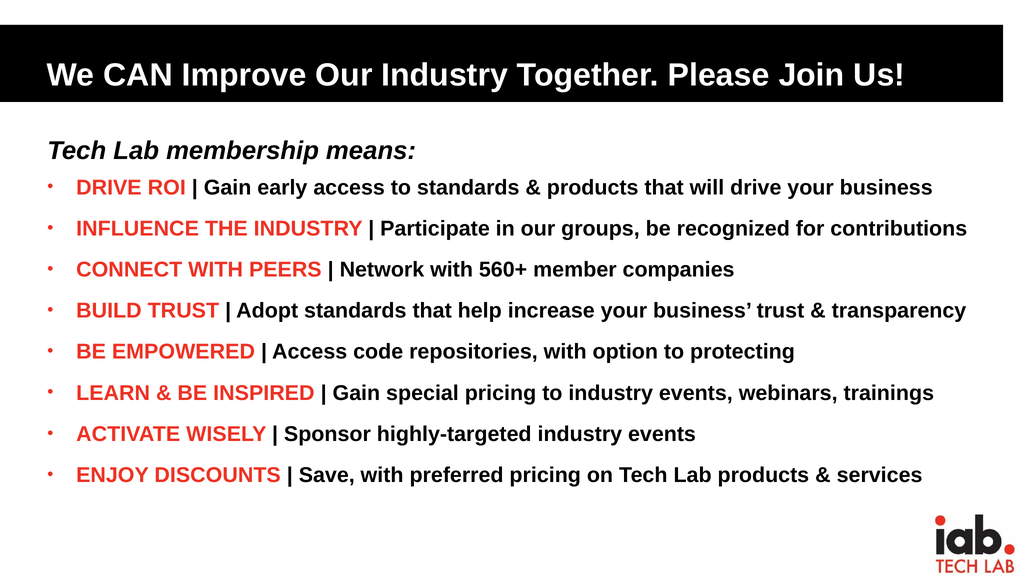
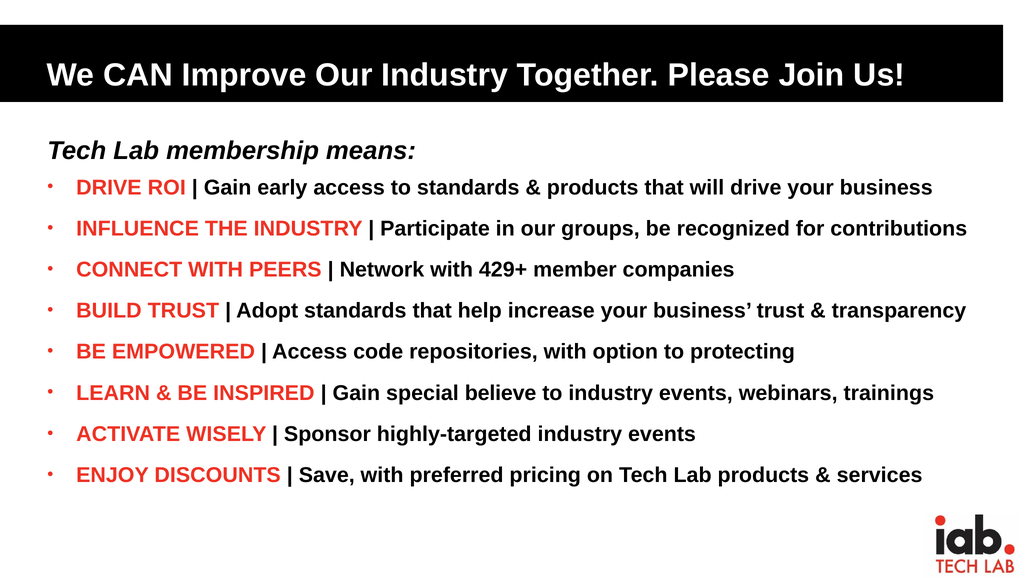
560+: 560+ -> 429+ (503, 270)
special pricing: pricing -> believe (501, 393)
